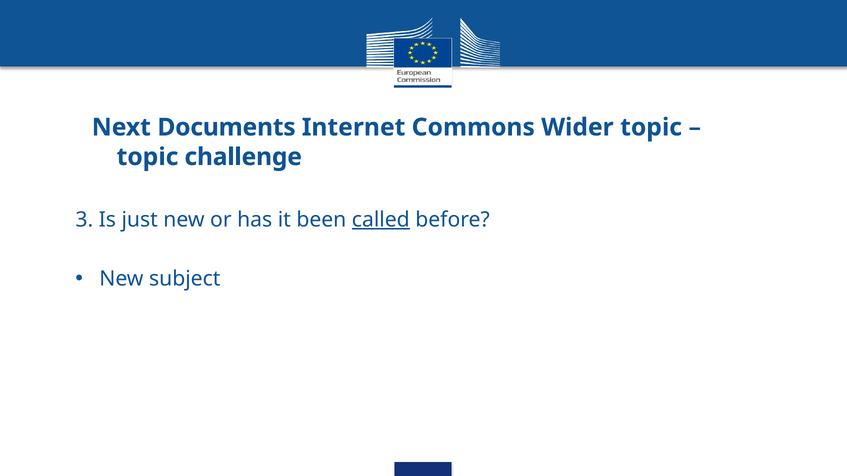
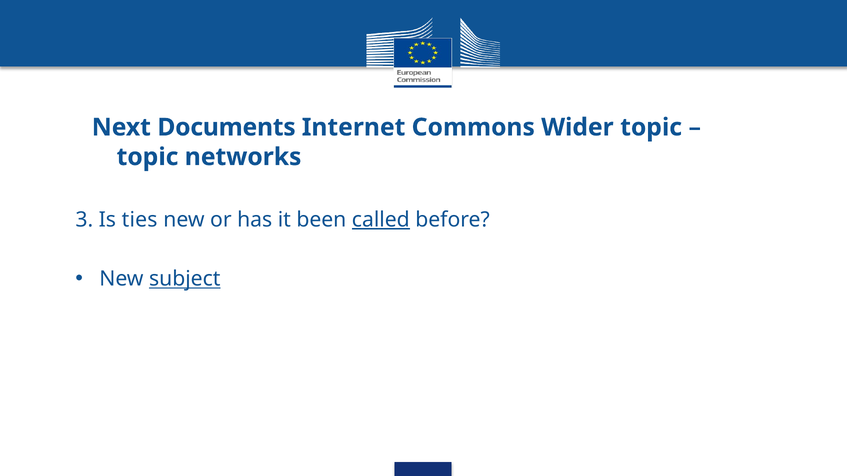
challenge: challenge -> networks (243, 157)
just: just -> ties (140, 220)
subject underline: none -> present (185, 279)
